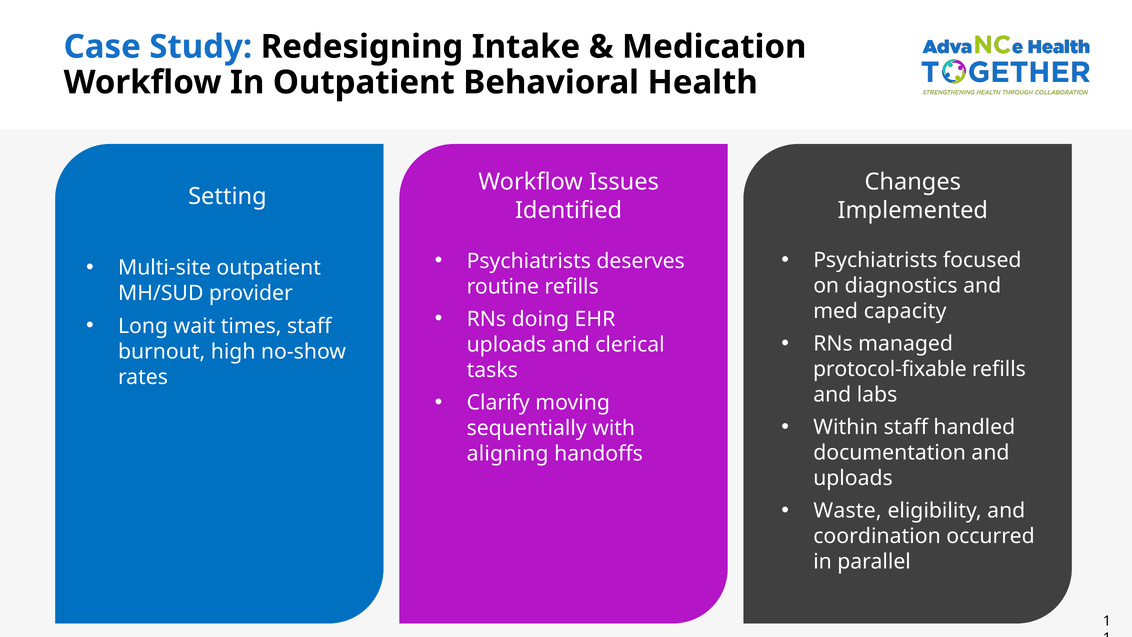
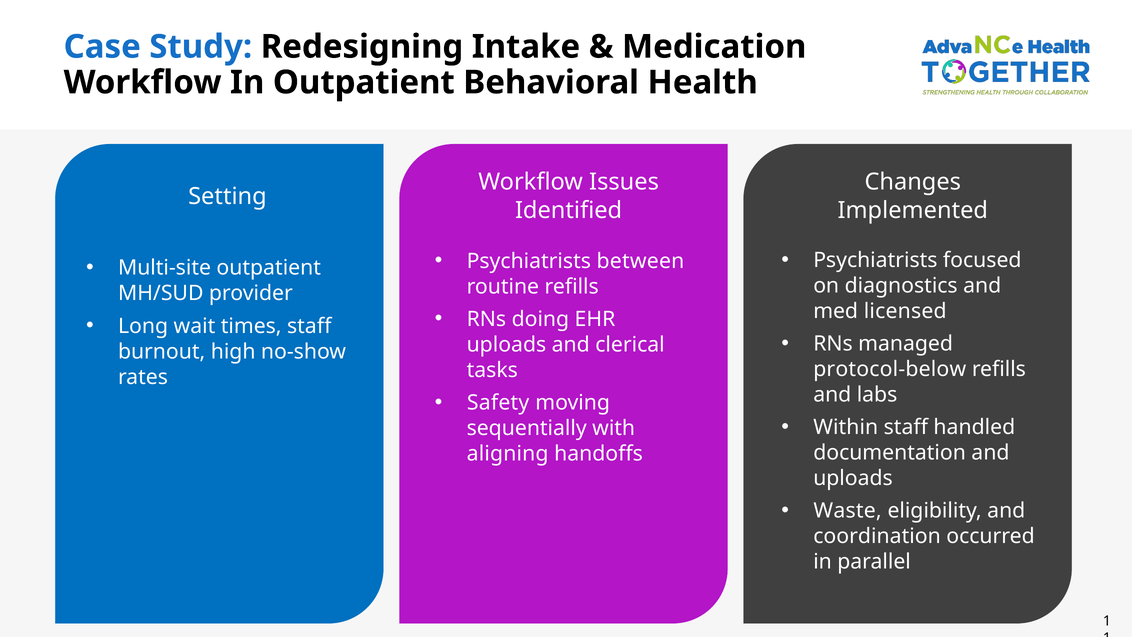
deserves: deserves -> between (640, 261)
capacity: capacity -> licensed (905, 311)
protocol-fixable: protocol-fixable -> protocol-below (890, 369)
Clarify: Clarify -> Safety (498, 402)
